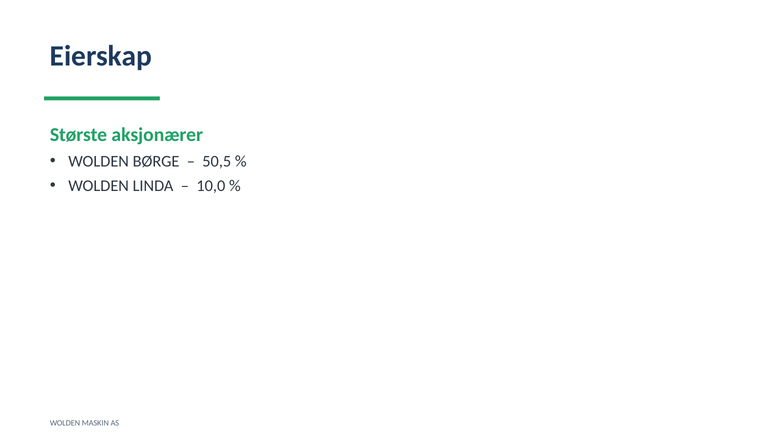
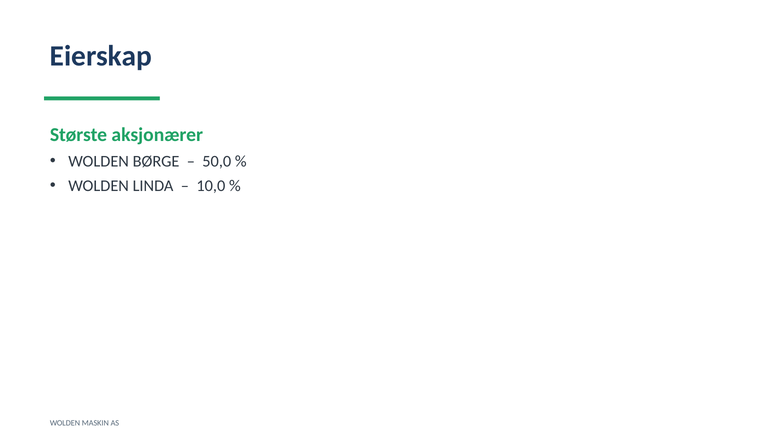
50,5: 50,5 -> 50,0 (217, 161)
